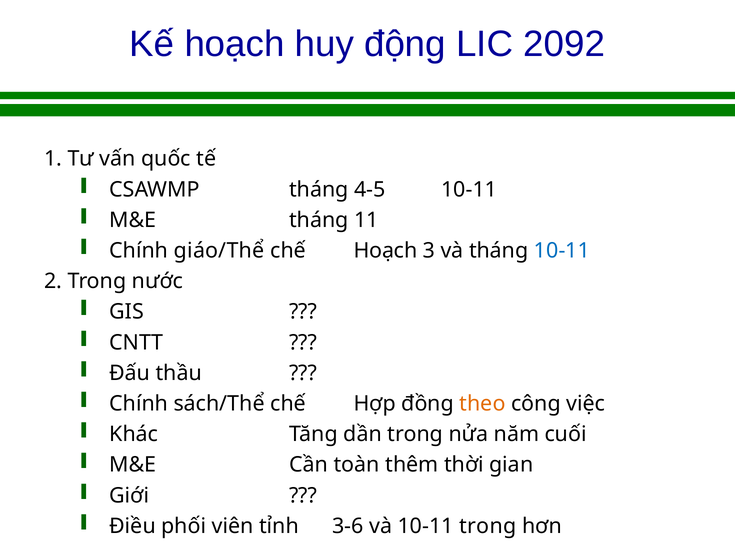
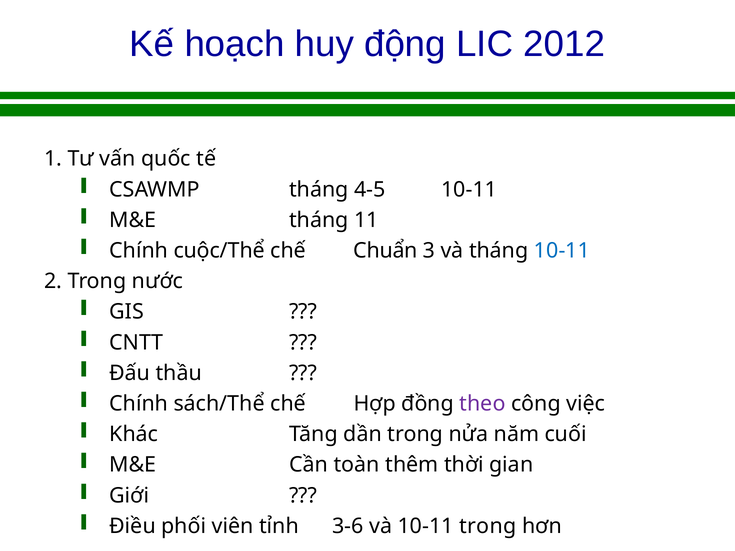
2092: 2092 -> 2012 (564, 44)
giáo/Thể: giáo/Thể -> cuộc/Thể (219, 251)
chế Hoạch: Hoạch -> Chuẩn (385, 251)
theo colour: orange -> purple (482, 404)
